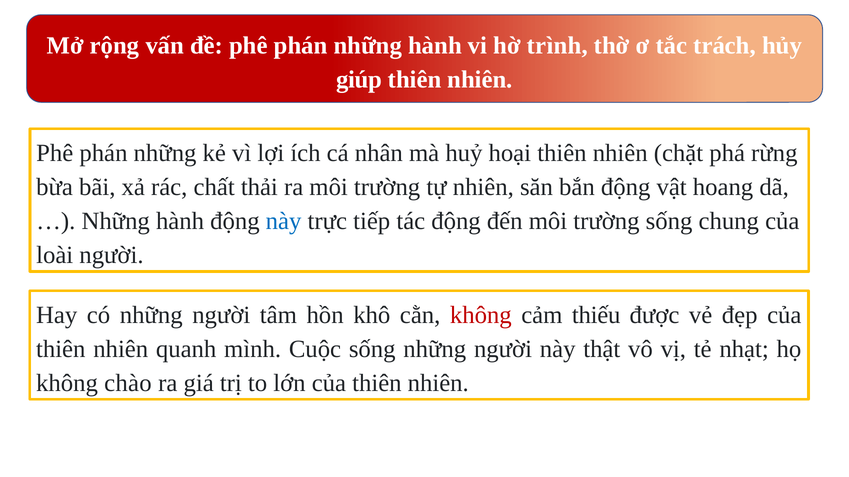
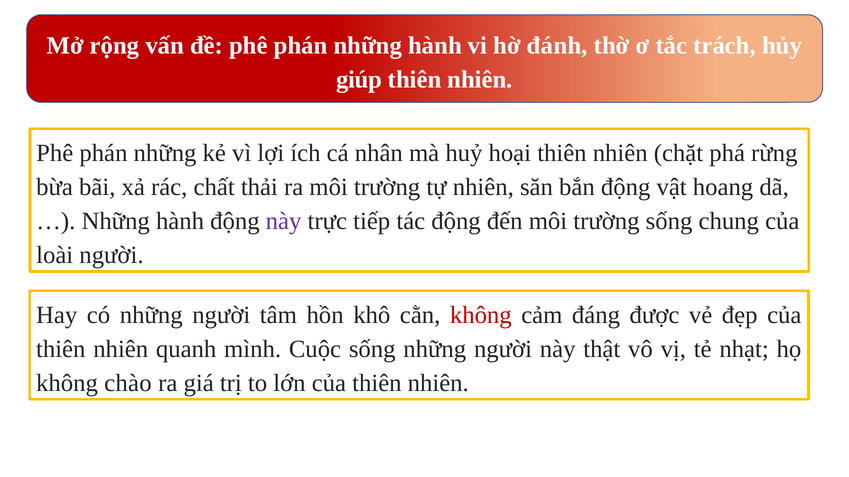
trình: trình -> đánh (557, 45)
này colour: blue -> purple (284, 221)
thiếu: thiếu -> đáng (596, 315)
